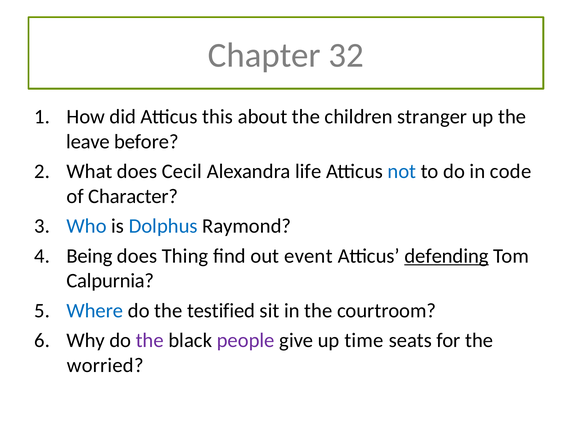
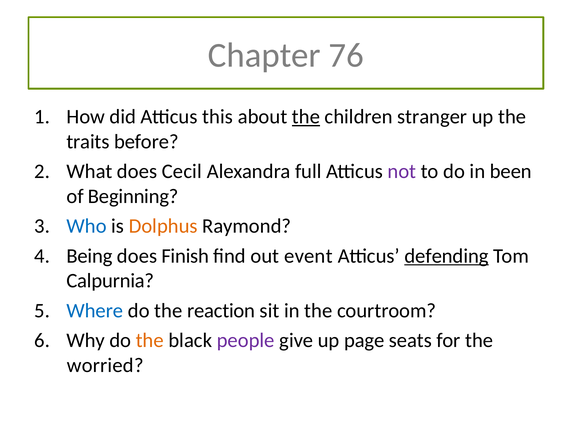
32: 32 -> 76 (346, 55)
the underline: none -> present (306, 117)
leave: leave -> traits (88, 142)
life: life -> full (308, 171)
not colour: blue -> purple (402, 171)
code: code -> been (511, 171)
Character: Character -> Beginning (133, 196)
Dolphus colour: blue -> orange (163, 226)
Thing: Thing -> Finish (185, 256)
testified: testified -> reaction (221, 311)
the colour: purple -> orange (150, 340)
time: time -> page (364, 340)
